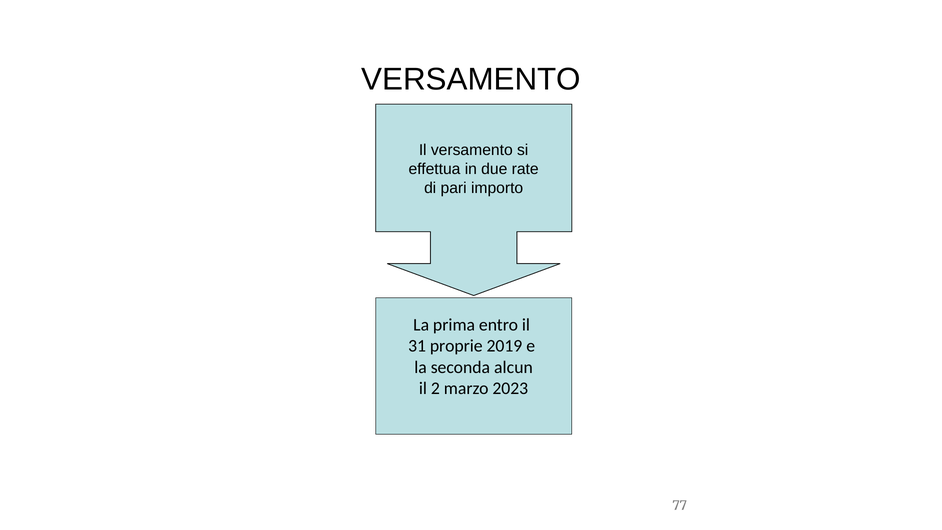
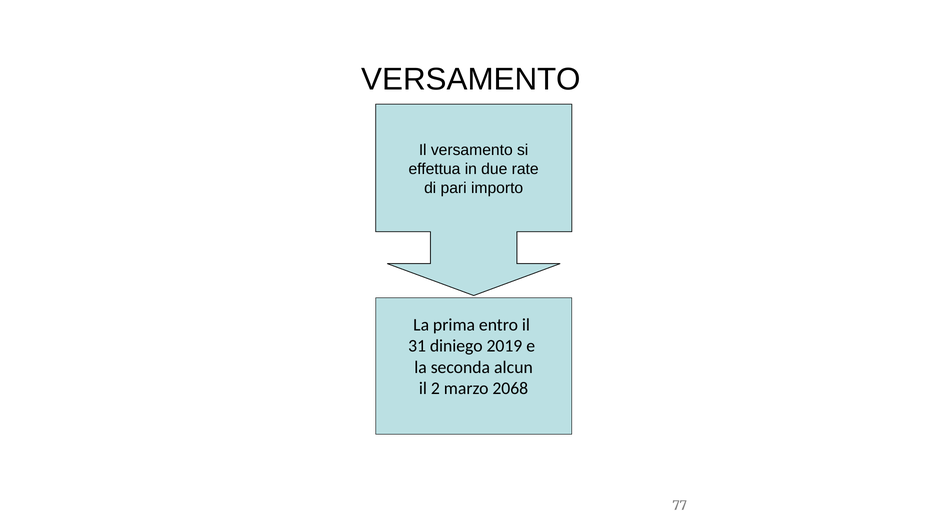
proprie: proprie -> diniego (456, 346)
2023: 2023 -> 2068 (510, 388)
